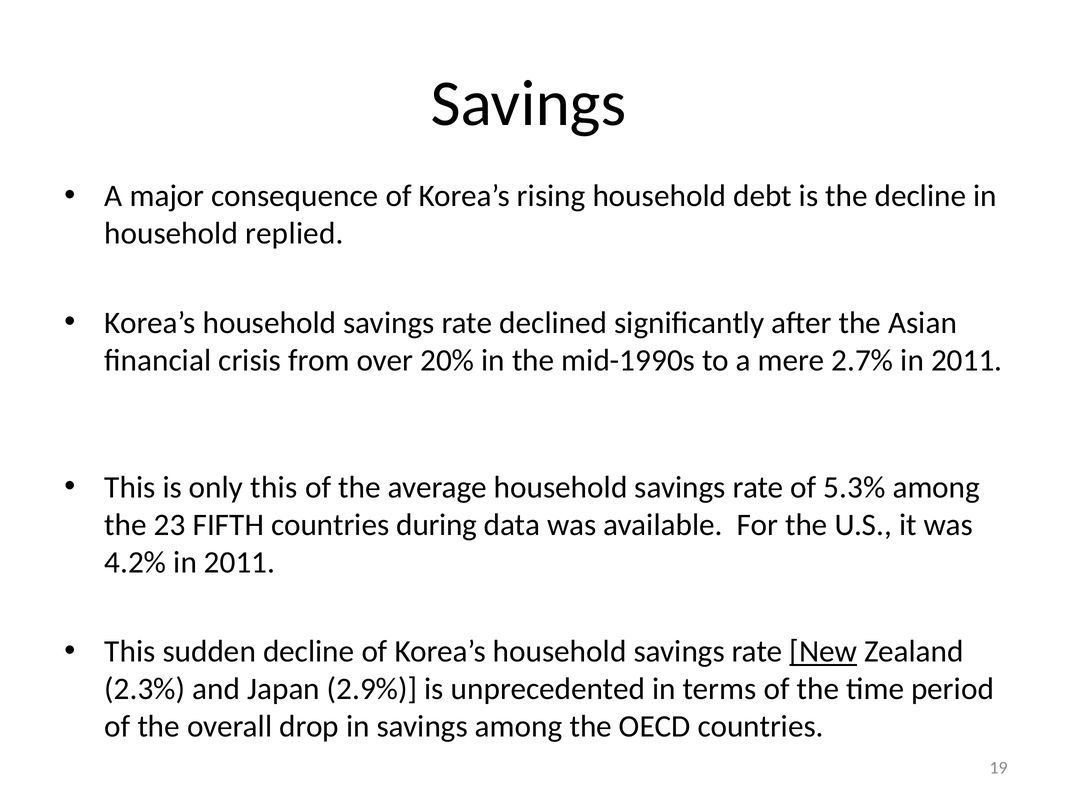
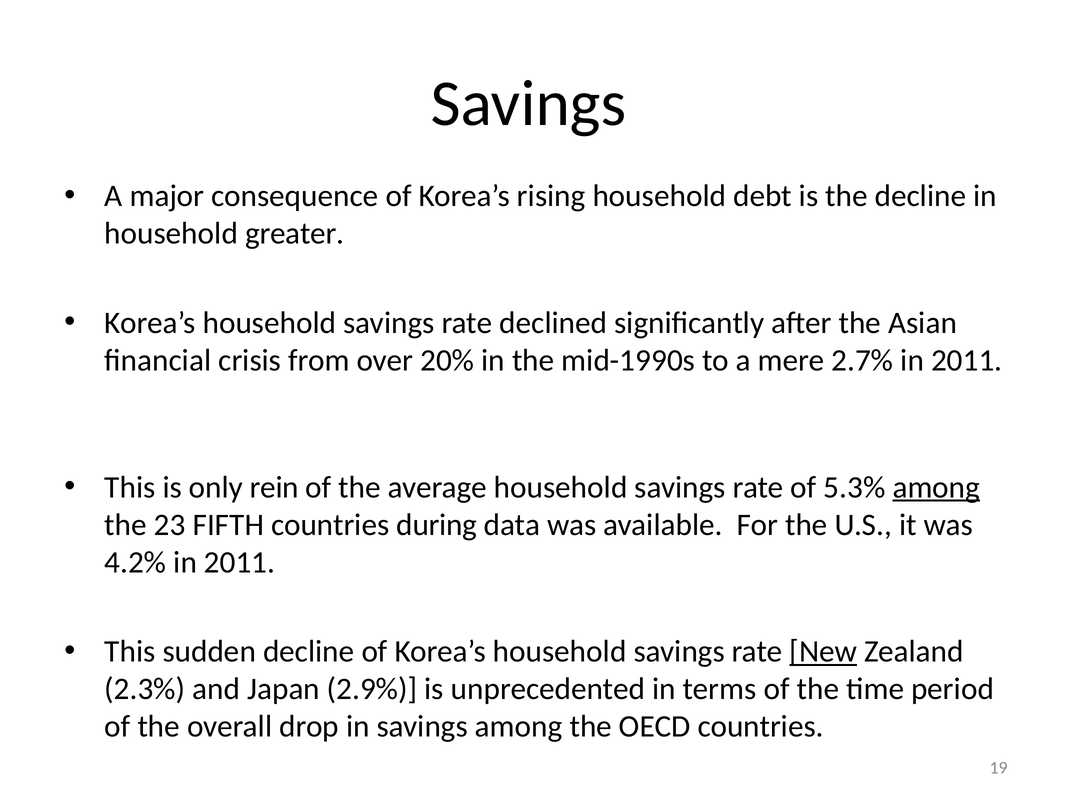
replied: replied -> greater (295, 234)
only this: this -> rein (274, 487)
among underline: none -> present (936, 487)
